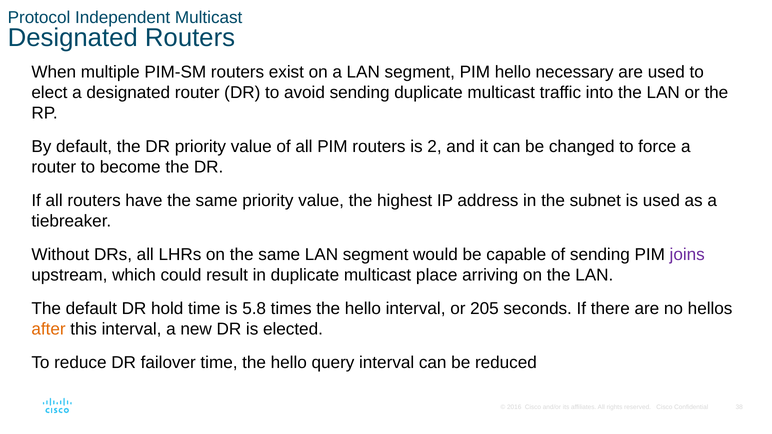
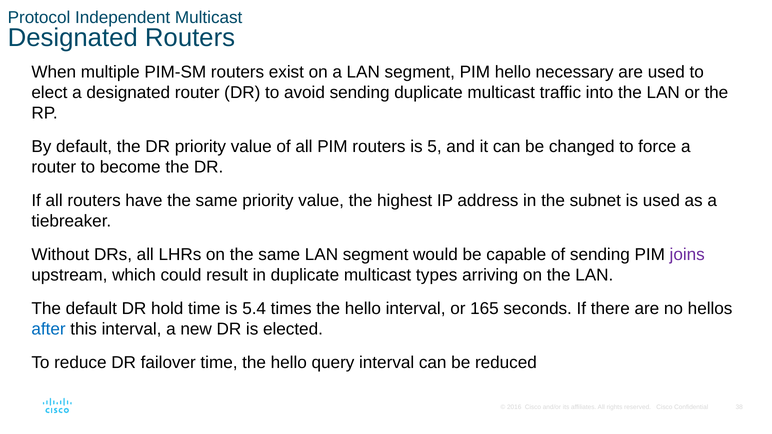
2: 2 -> 5 (434, 147)
place: place -> types (437, 275)
5.8: 5.8 -> 5.4 (254, 309)
205: 205 -> 165 (484, 309)
after colour: orange -> blue (49, 329)
